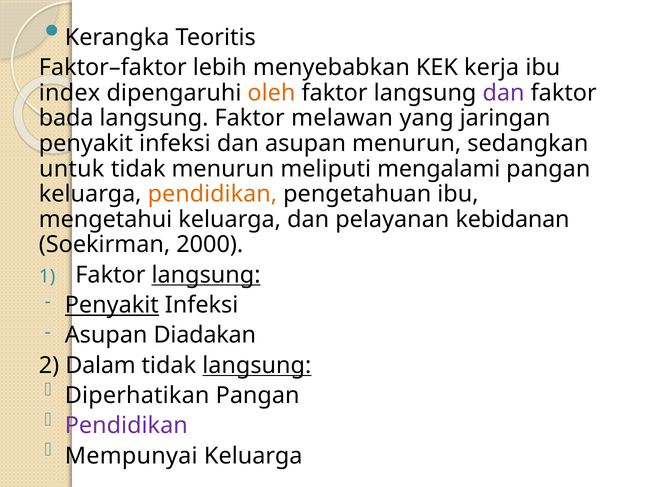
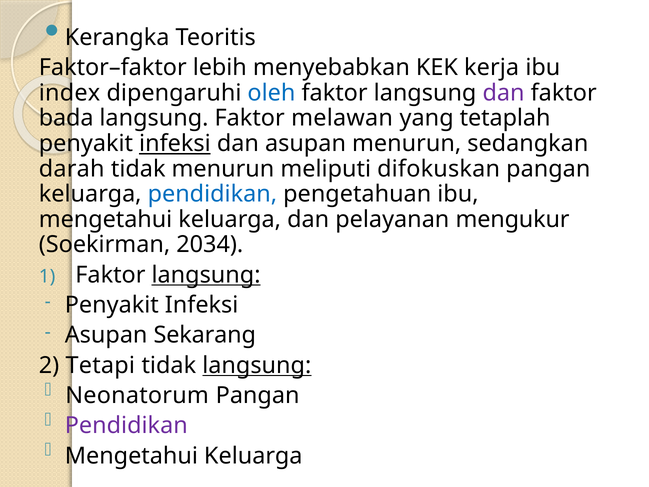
oleh colour: orange -> blue (271, 93)
jaringan: jaringan -> tetaplah (505, 118)
infeksi underline: none -> present (175, 143)
untuk: untuk -> darah (72, 169)
mengalami: mengalami -> difokuskan (439, 169)
pendidikan colour: orange -> blue (212, 194)
kebidanan: kebidanan -> mengukur (513, 219)
2000: 2000 -> 2034 (210, 245)
Penyakit underline: present -> none (112, 305)
Diadakan: Diadakan -> Sekarang (205, 335)
Dalam: Dalam -> Tetapi (100, 365)
Diperhatikan: Diperhatikan -> Neonatorum (137, 395)
Mempunyai: Mempunyai -> Mengetahui (131, 456)
